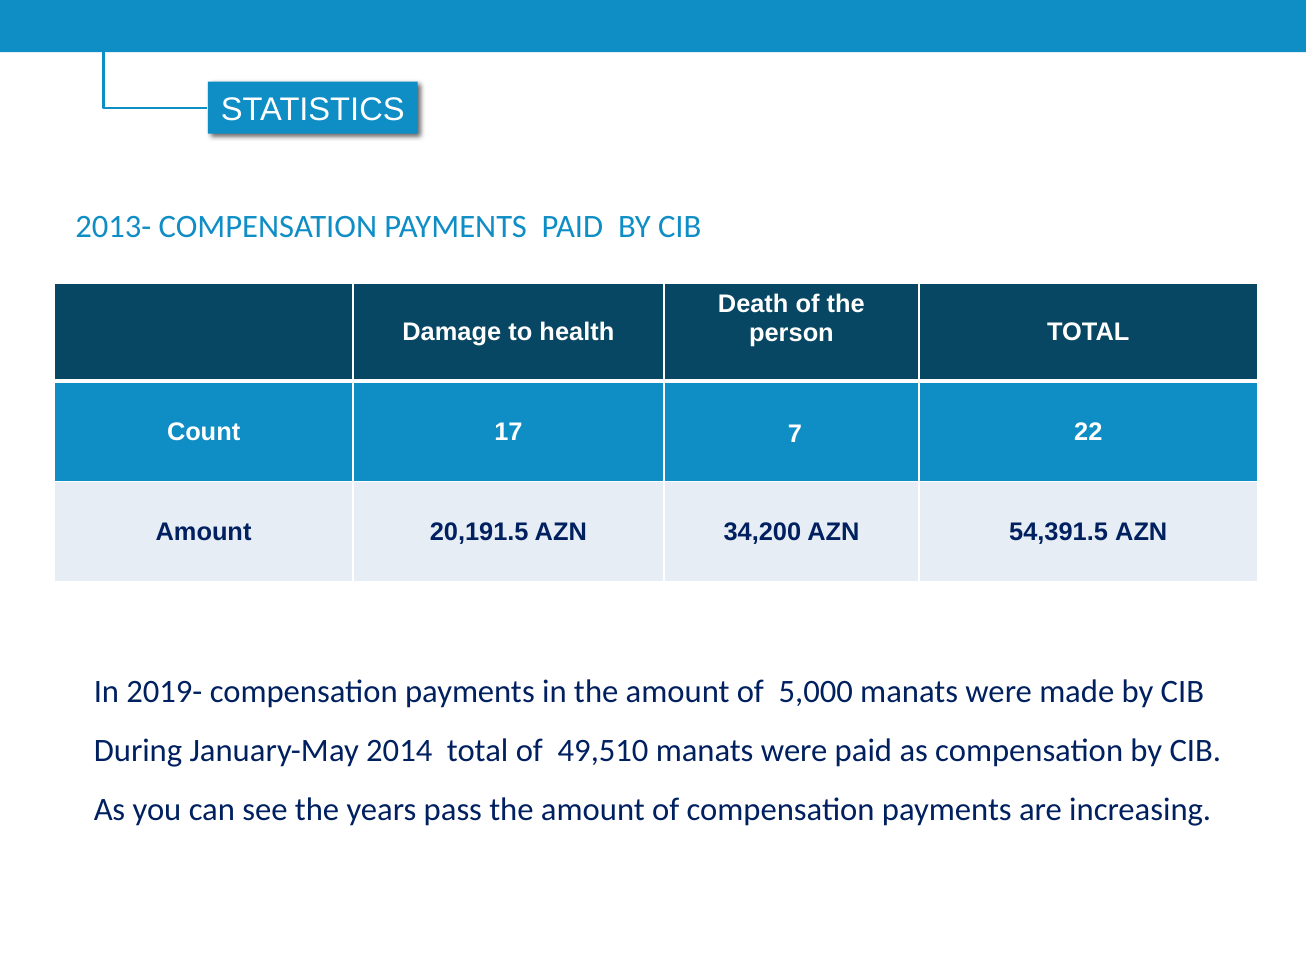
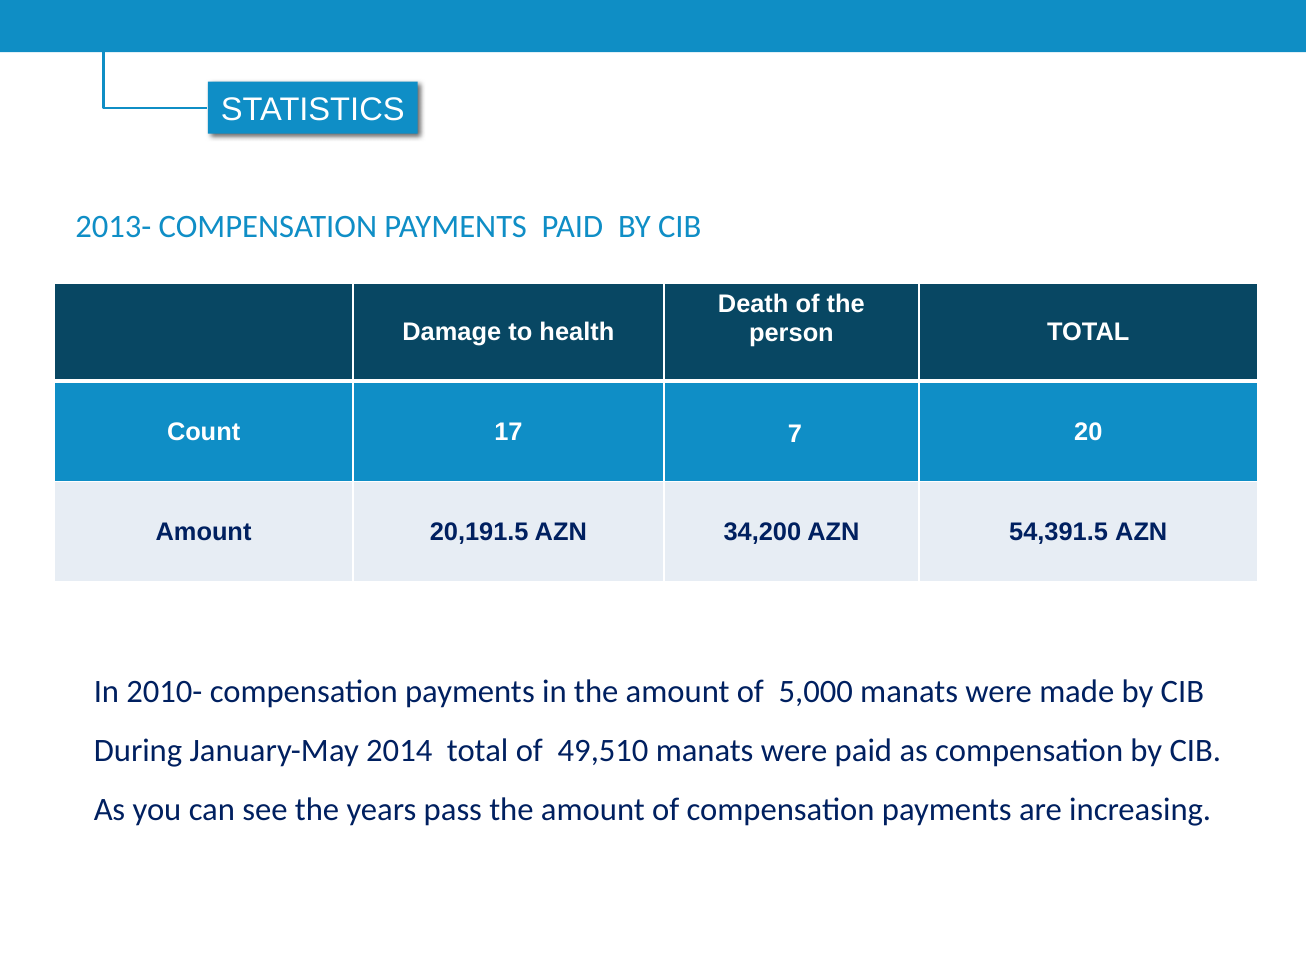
22: 22 -> 20 (1088, 432)
2019-: 2019- -> 2010- (164, 692)
